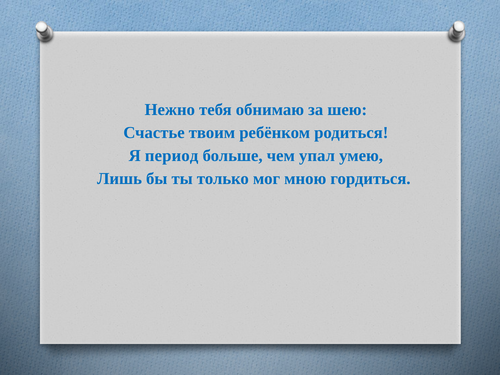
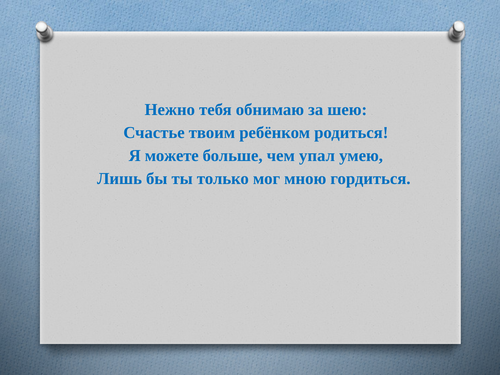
период: период -> можете (172, 156)
